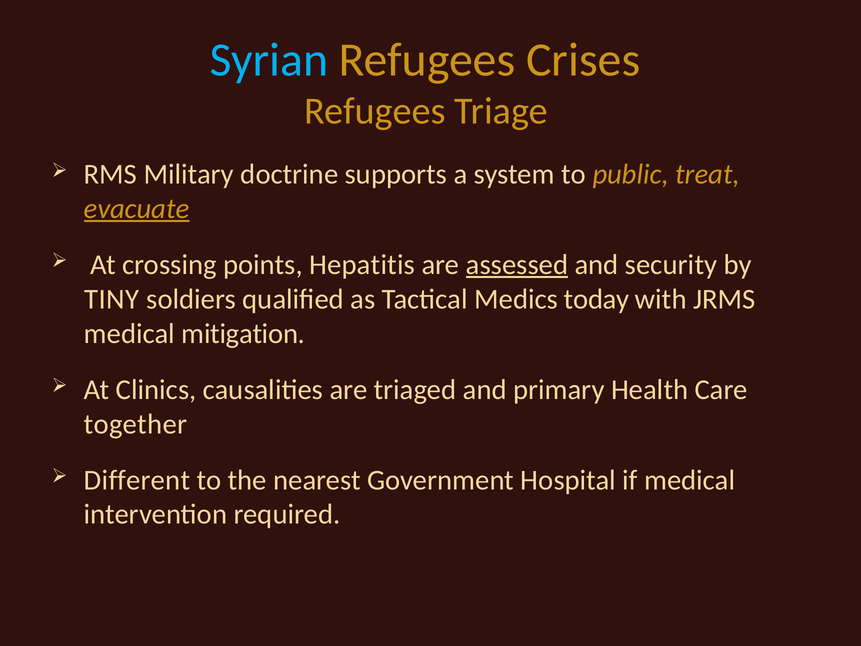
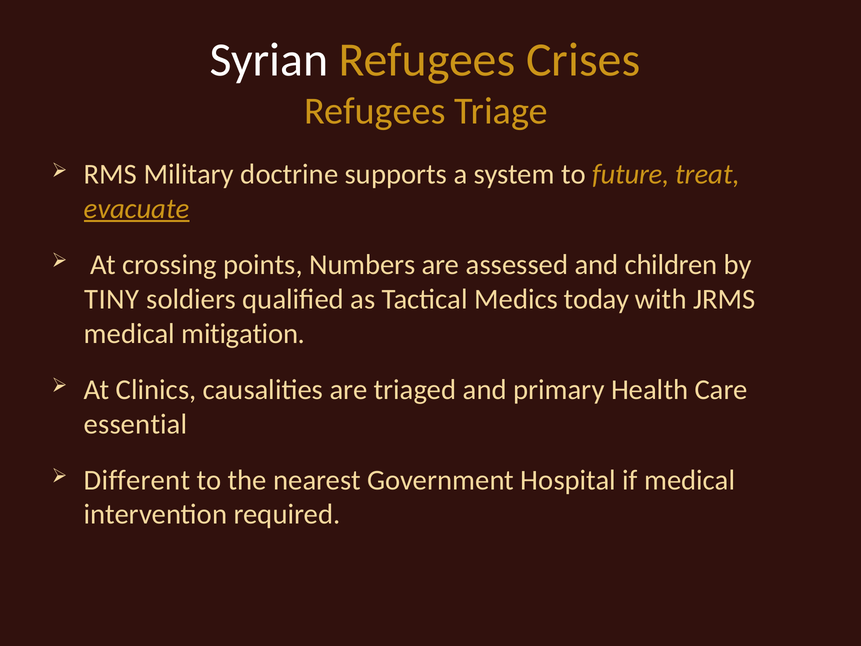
Syrian colour: light blue -> white (269, 60)
public: public -> future (631, 174)
Hepatitis: Hepatitis -> Numbers (362, 265)
assessed underline: present -> none (517, 265)
security: security -> children (671, 265)
together: together -> essential (136, 424)
